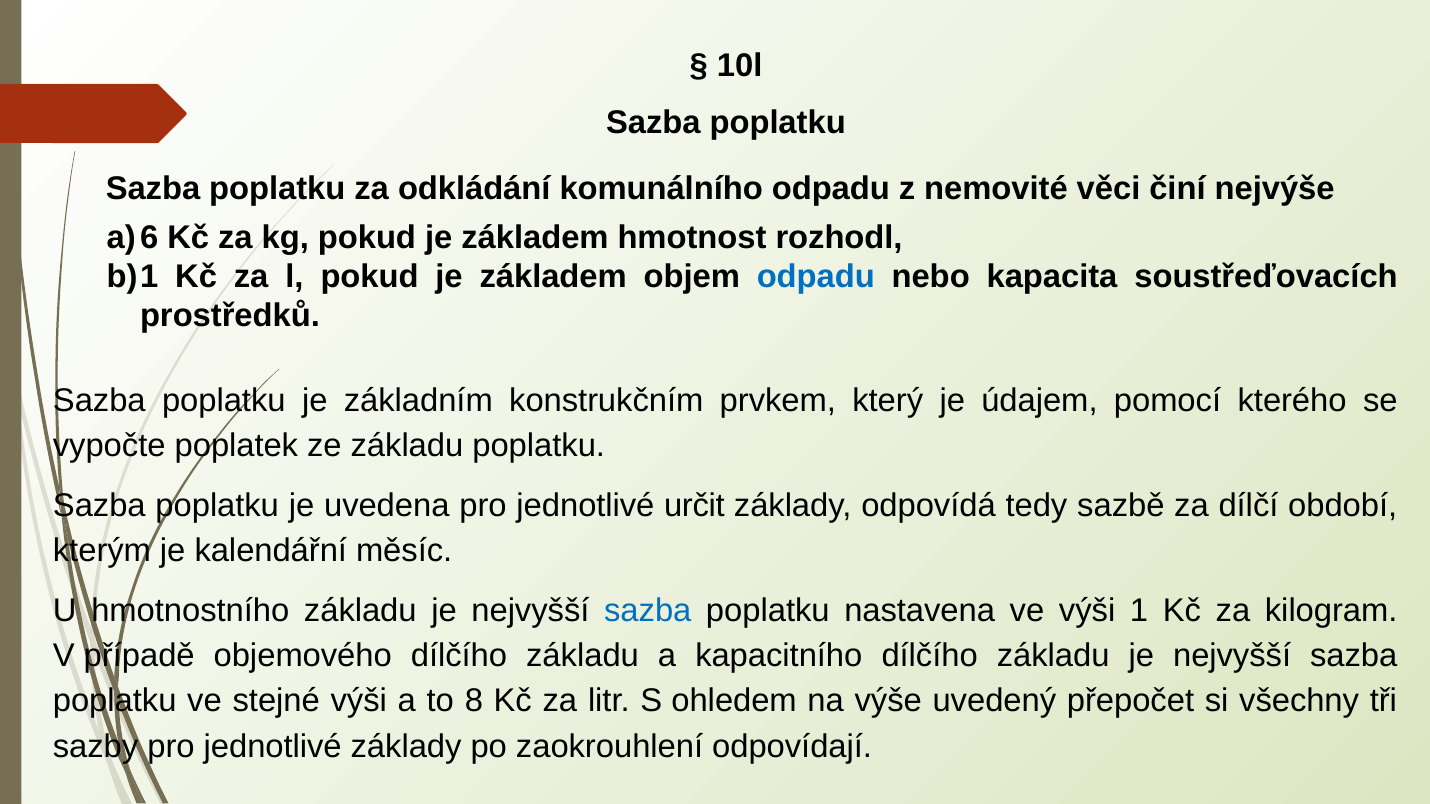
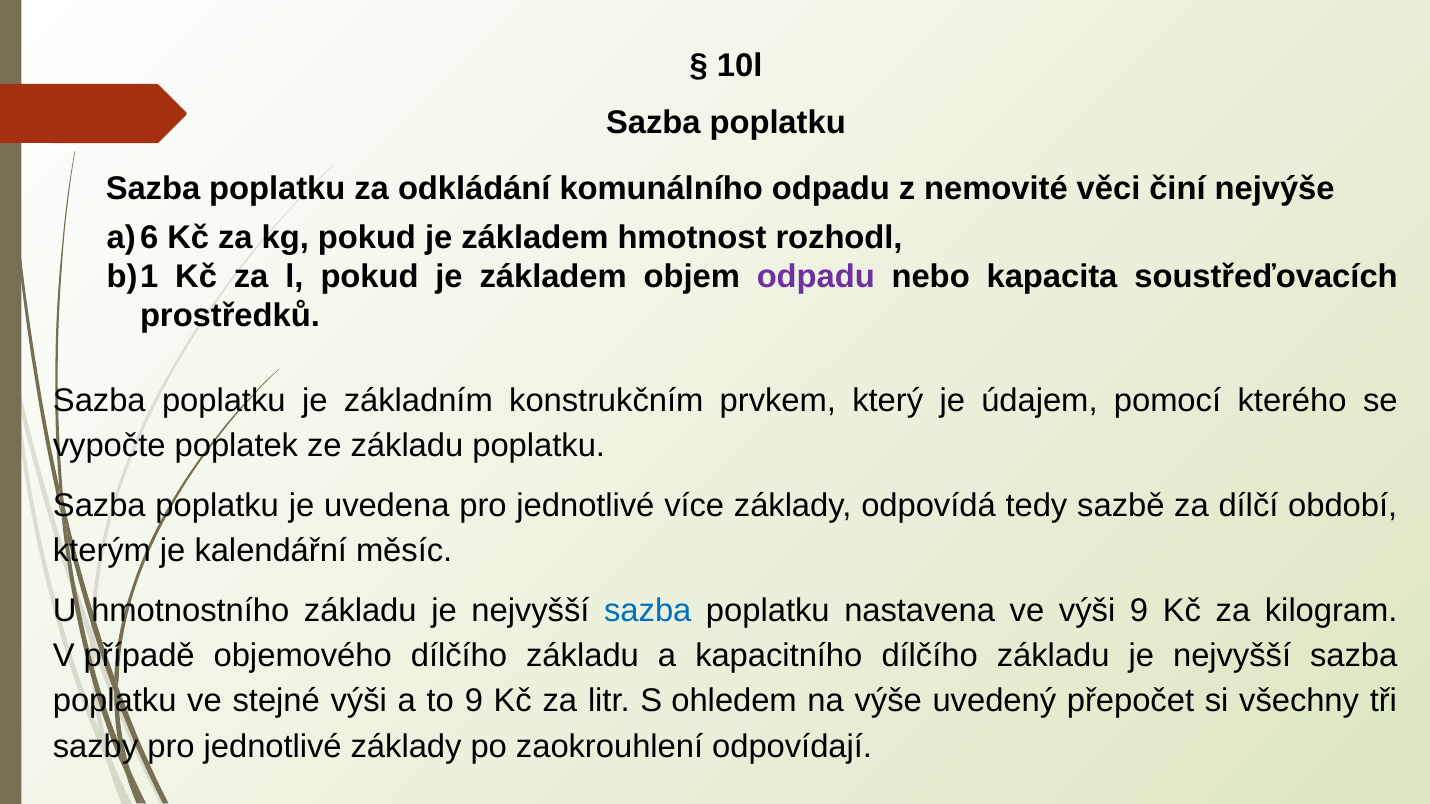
odpadu colour: blue -> purple (816, 277)
určit: určit -> více (694, 506)
výši 1: 1 -> 9 (1139, 611)
to 8: 8 -> 9 (474, 702)
